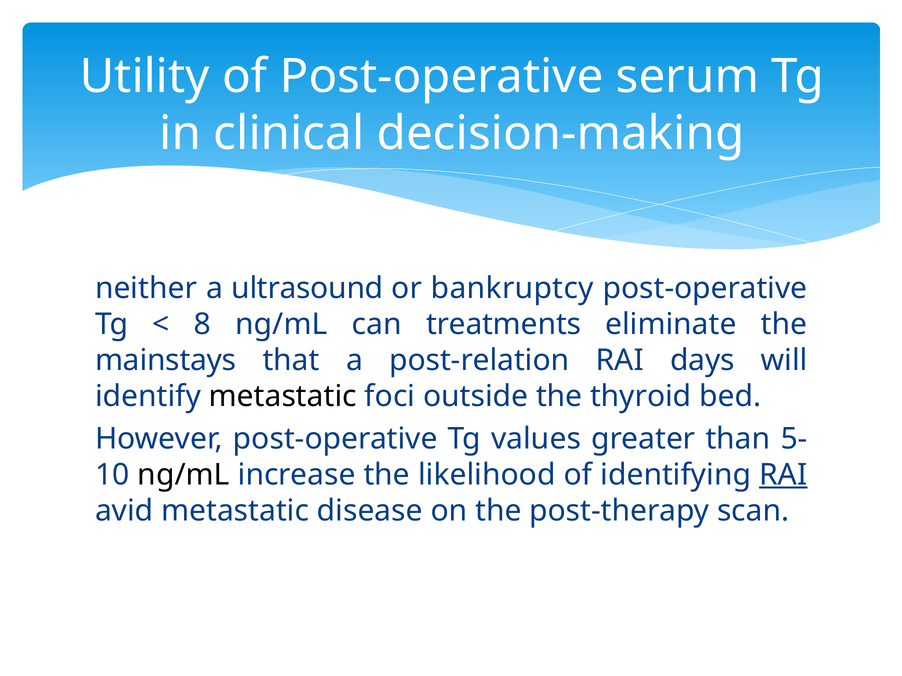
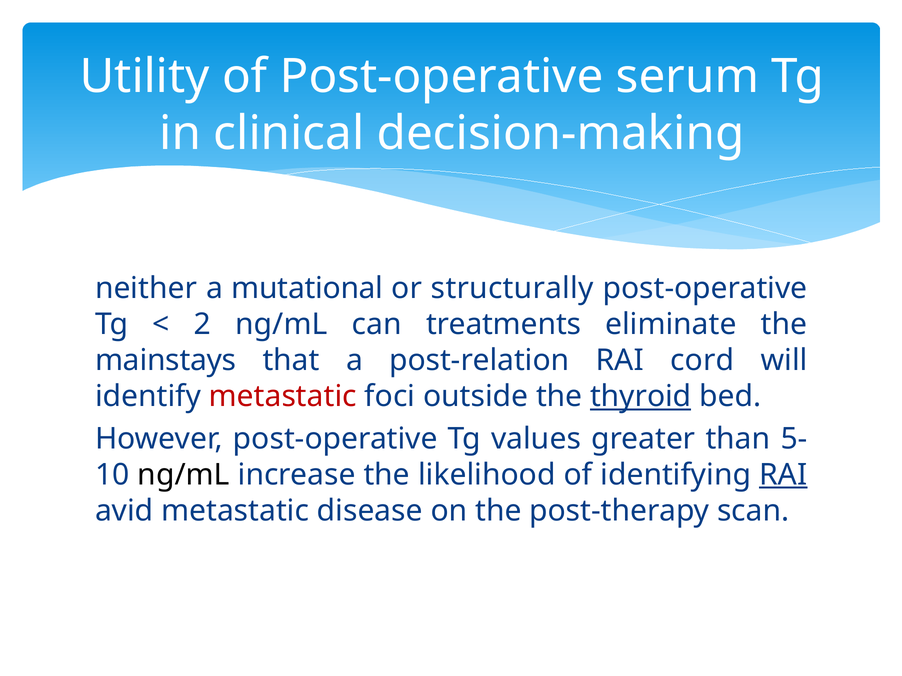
ultrasound: ultrasound -> mutational (307, 289)
bankruptcy: bankruptcy -> structurally (512, 289)
8: 8 -> 2 (202, 325)
days: days -> cord (702, 361)
metastatic colour: black -> red (283, 397)
thyroid underline: none -> present (641, 397)
